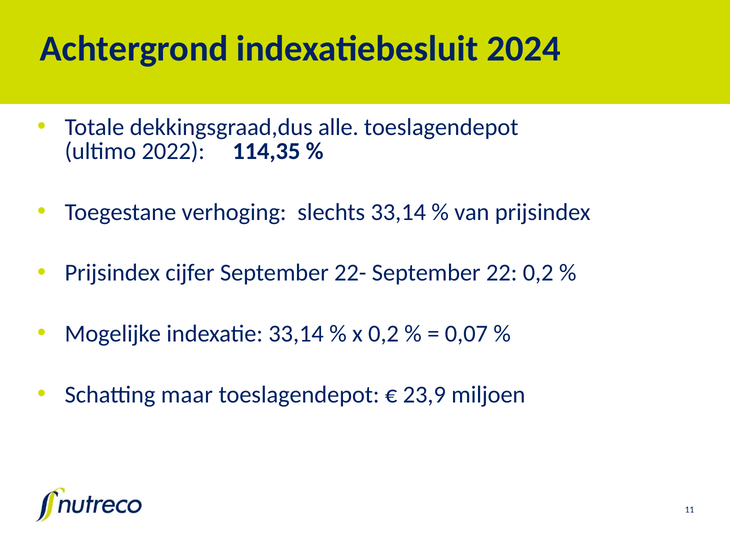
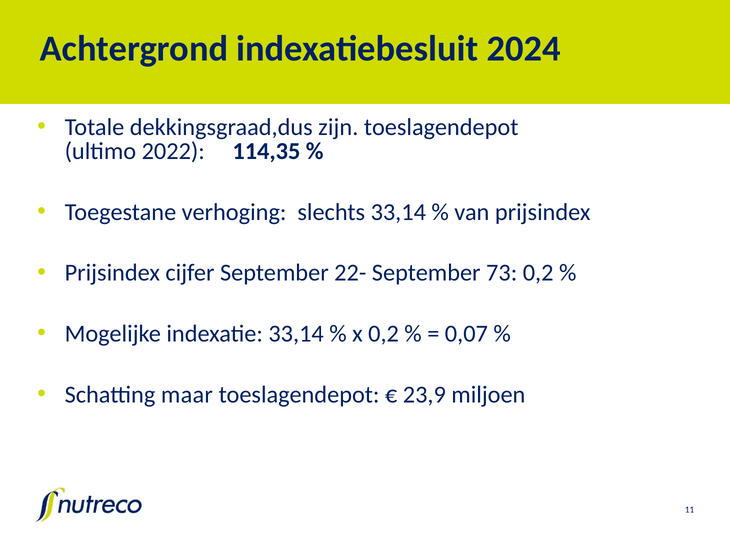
alle: alle -> zijn (338, 127)
22: 22 -> 73 (502, 273)
